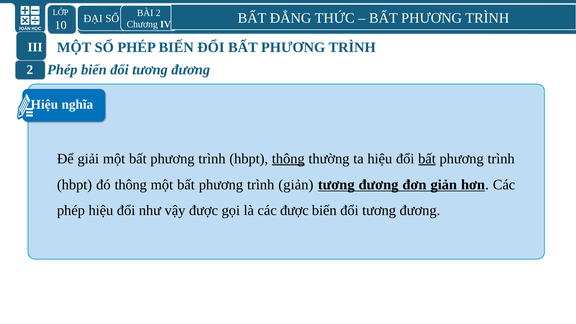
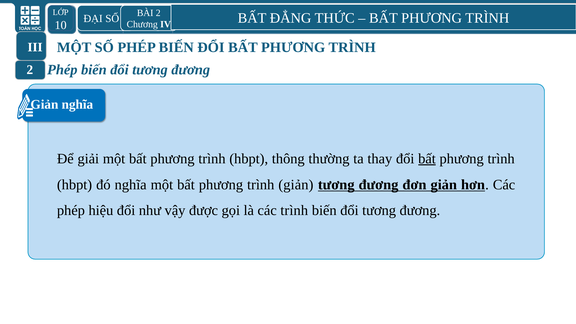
Hiệu: Hiệu -> Giản (44, 104)
thông underline: present -> none (288, 159)
ta hiệu: hiệu -> thay (380, 159)
đó thông: thông -> nghĩa (131, 185)
các được: được -> trình (294, 211)
